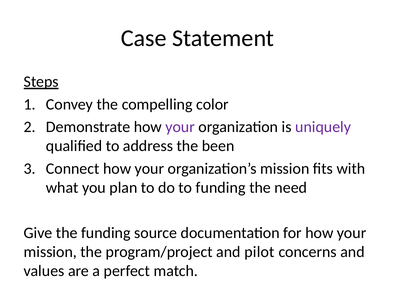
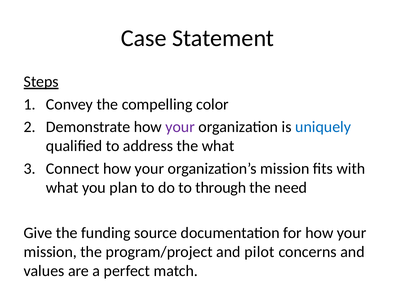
uniquely colour: purple -> blue (323, 127)
the been: been -> what (218, 146)
to funding: funding -> through (221, 188)
